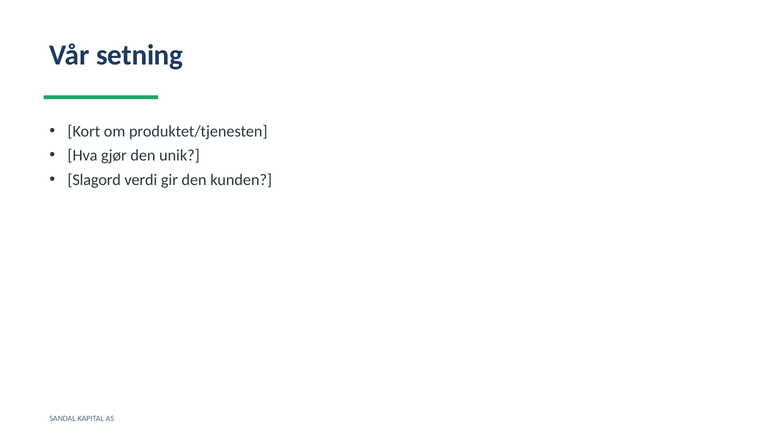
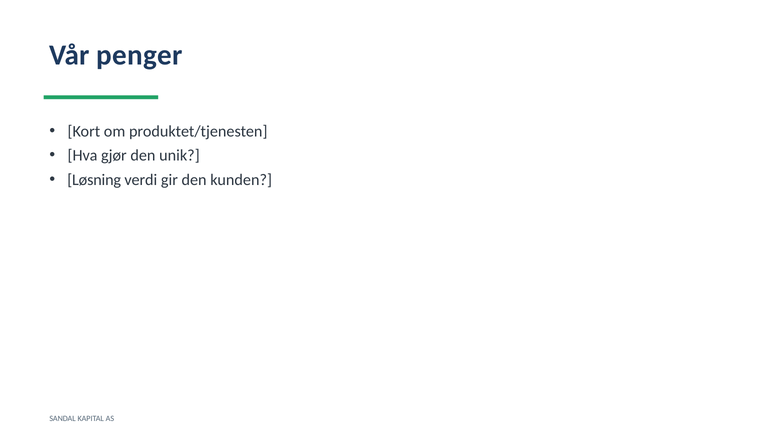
setning: setning -> penger (139, 55)
Slagord: Slagord -> Løsning (94, 180)
